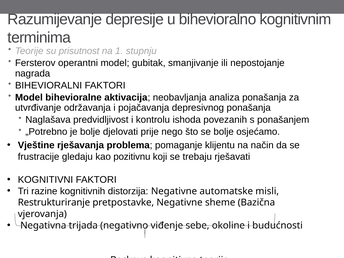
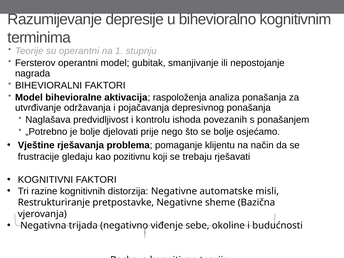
su prisutnost: prisutnost -> operantni (79, 51)
neobavljanja: neobavljanja -> raspoloženja (180, 97)
